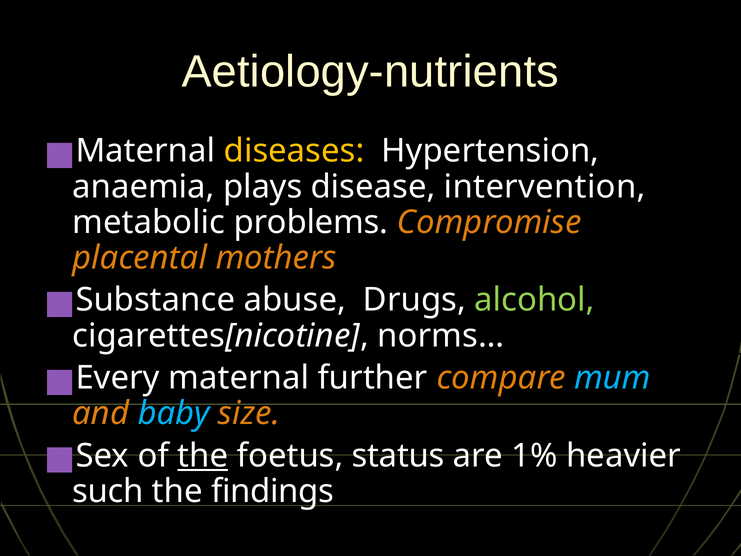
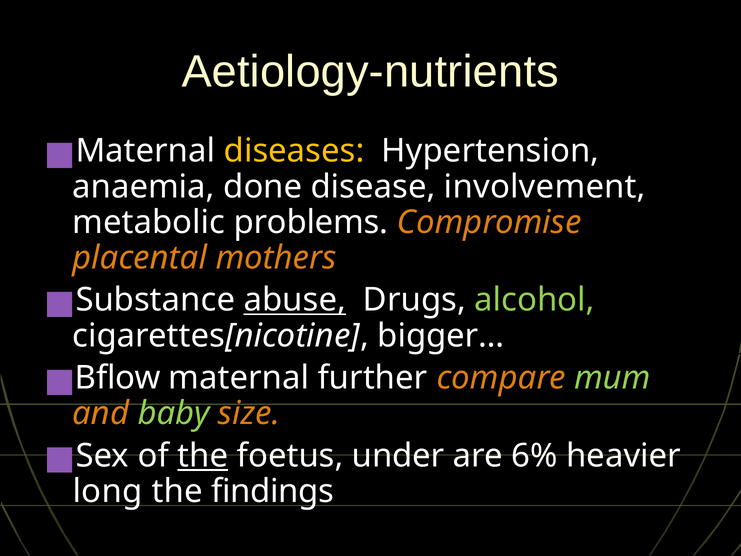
plays: plays -> done (263, 187)
intervention: intervention -> involvement (545, 187)
abuse underline: none -> present (295, 300)
norms…: norms… -> bigger… (441, 336)
Every: Every -> Bflow (118, 378)
mum colour: light blue -> light green (612, 378)
baby colour: light blue -> light green (174, 413)
status: status -> under (398, 455)
1%: 1% -> 6% (534, 455)
such: such -> long (108, 491)
